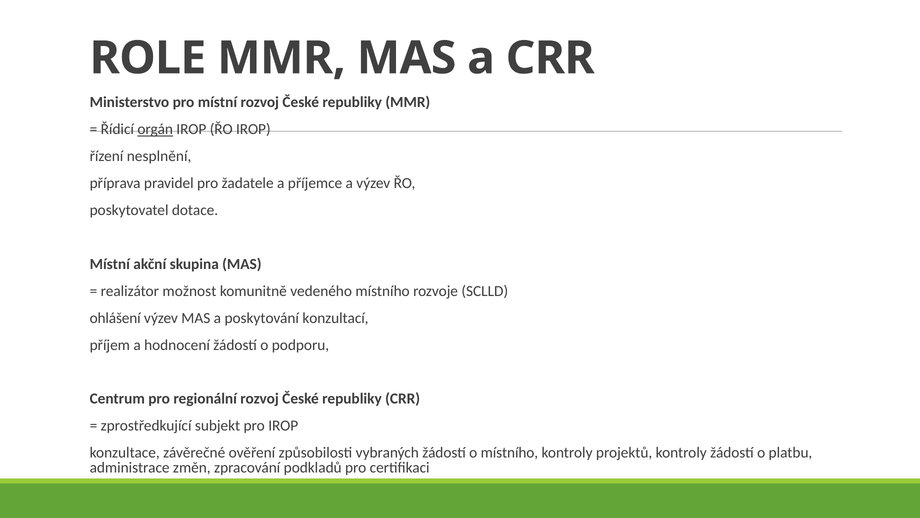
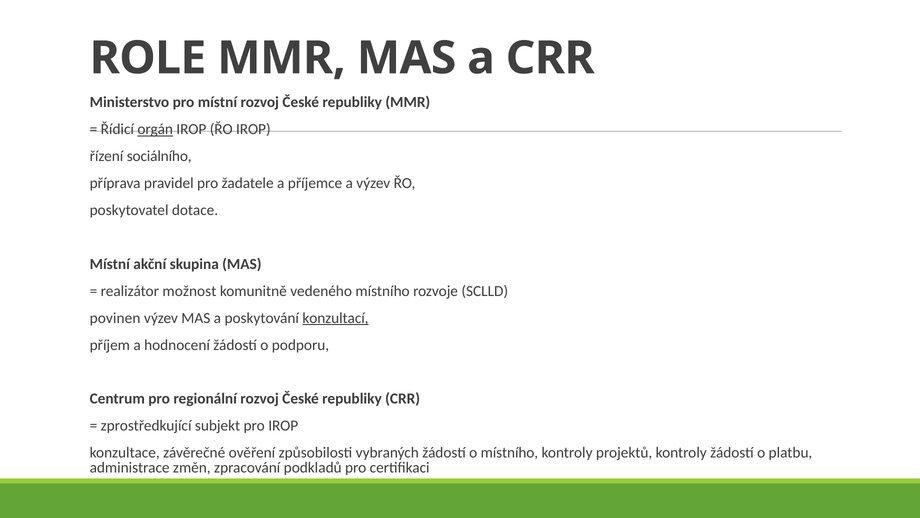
nesplnění: nesplnění -> sociálního (159, 156)
ohlášení: ohlášení -> povinen (115, 318)
konzultací underline: none -> present (335, 318)
